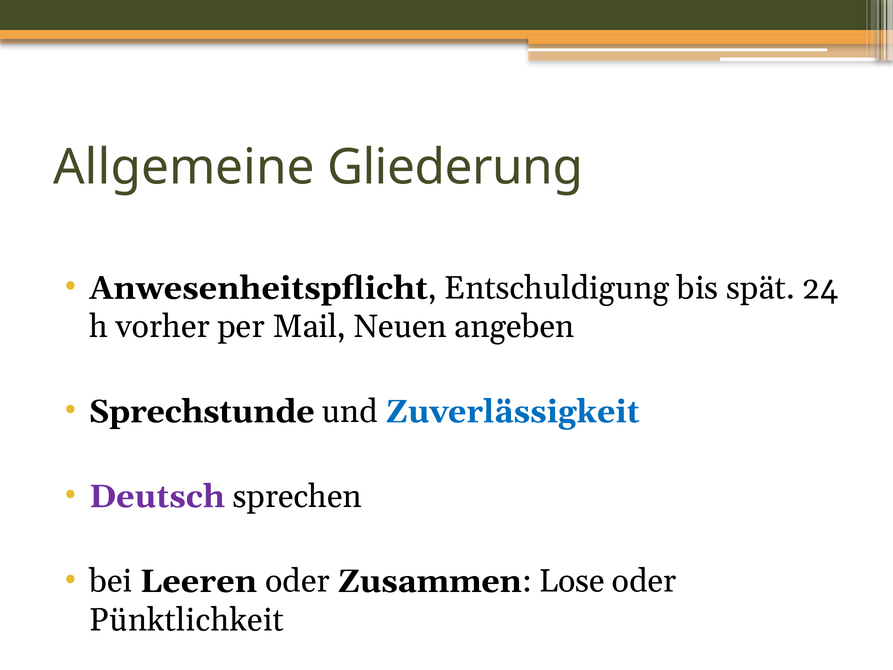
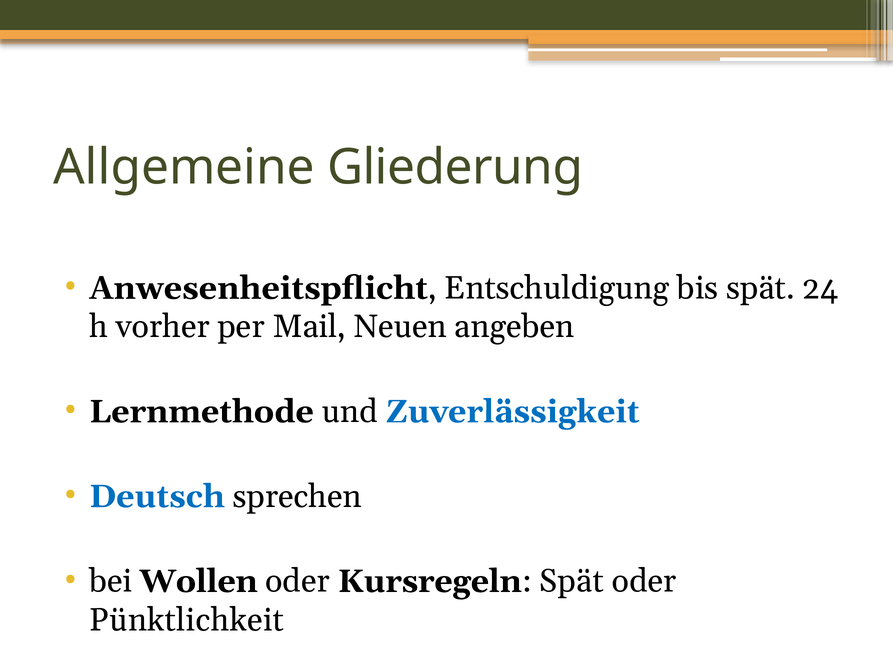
Sprechstunde: Sprechstunde -> Lernmethode (201, 412)
Deutsch colour: purple -> blue (157, 496)
Leeren: Leeren -> Wollen (199, 581)
Zusammen: Zusammen -> Kursregeln (430, 581)
Lose: Lose -> Spät (572, 581)
